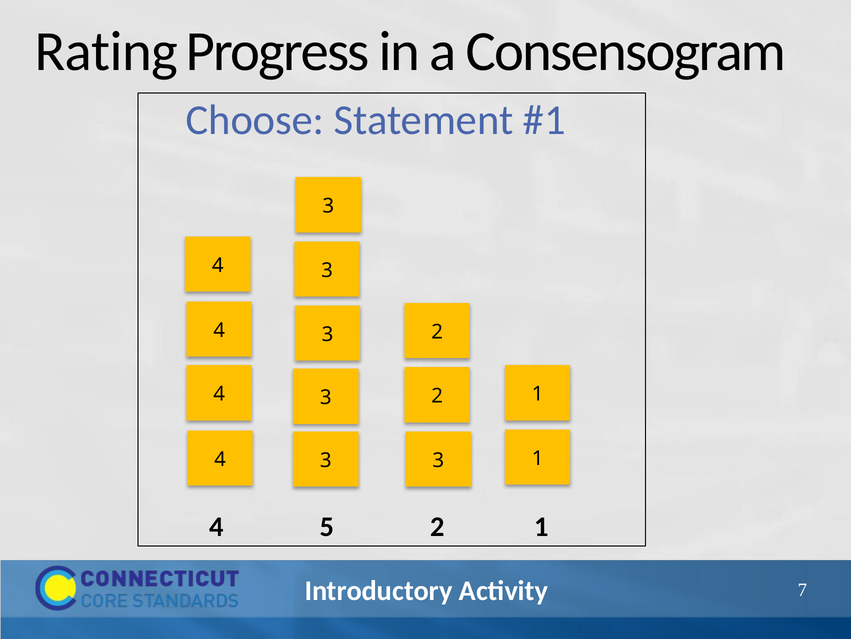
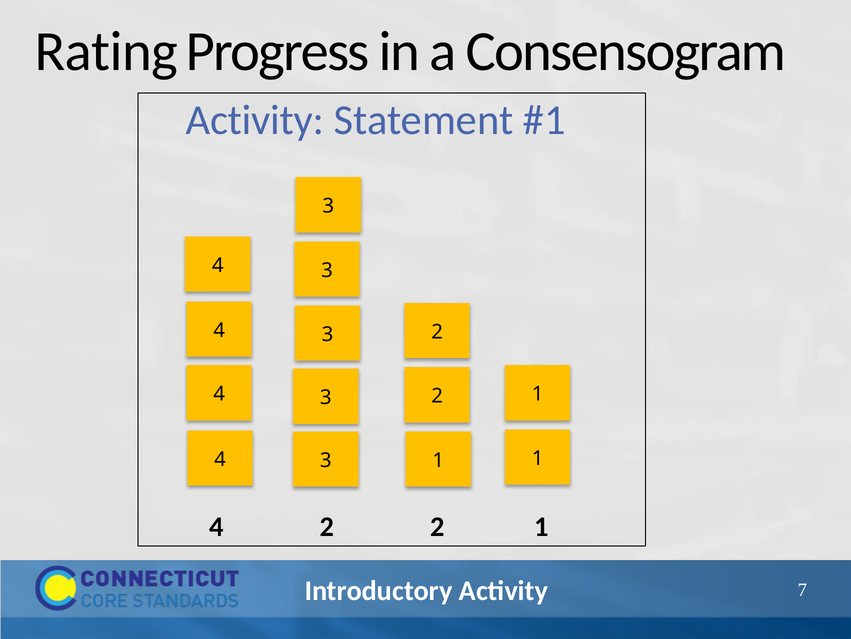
Choose: Choose -> Activity (255, 120)
4 3: 3 -> 1 (438, 460)
4 5: 5 -> 2 (327, 526)
